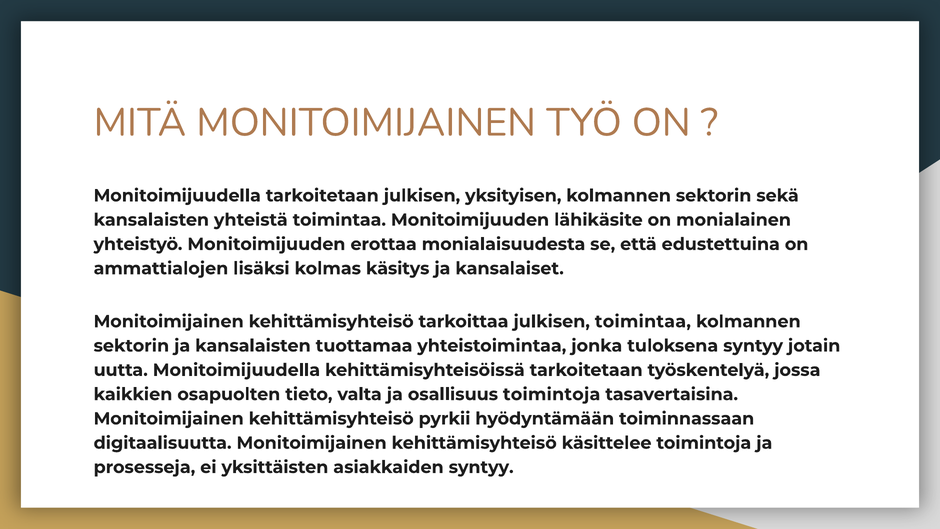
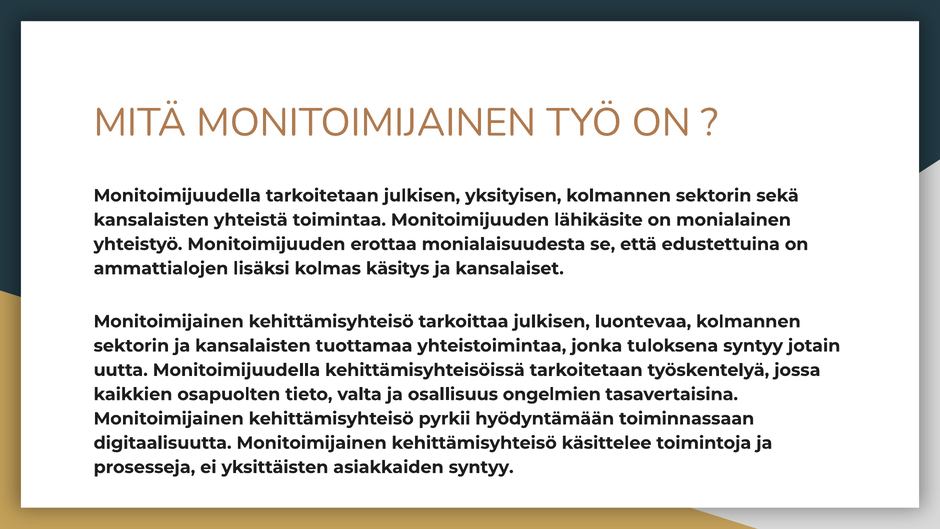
julkisen toimintaa: toimintaa -> luontevaa (643, 321)
osallisuus toimintoja: toimintoja -> ongelmien (552, 394)
